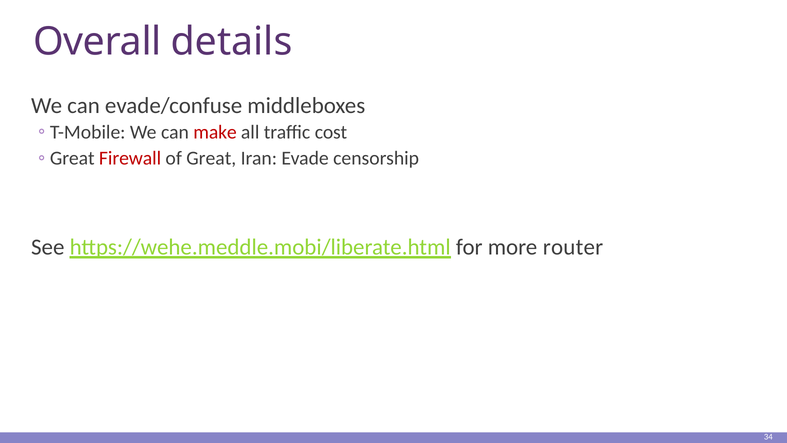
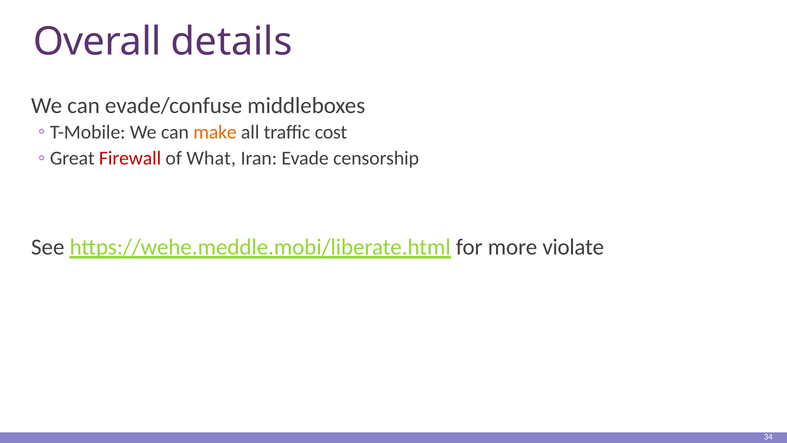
make colour: red -> orange (215, 132)
Great: Great -> What (211, 158)
router: router -> violate (573, 247)
